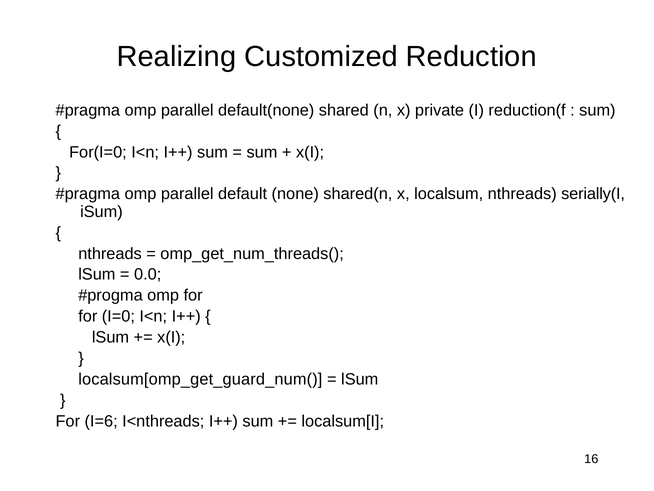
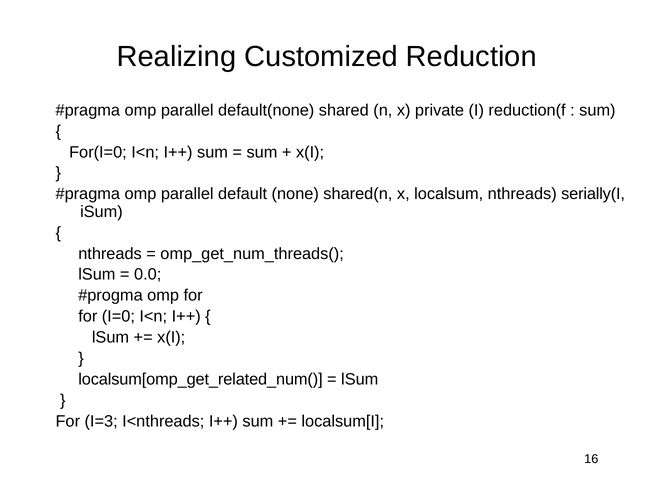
localsum[omp_get_guard_num(: localsum[omp_get_guard_num( -> localsum[omp_get_related_num( (200, 379)
I=6: I=6 -> I=3 (101, 421)
